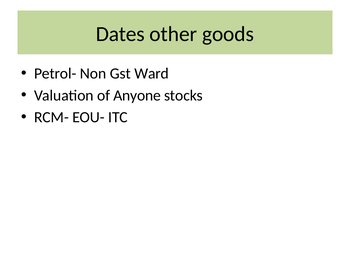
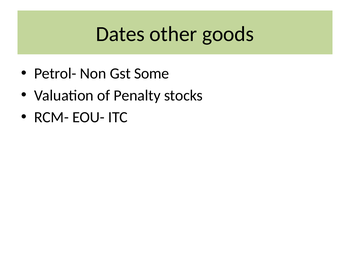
Ward: Ward -> Some (152, 73)
Anyone: Anyone -> Penalty (137, 95)
